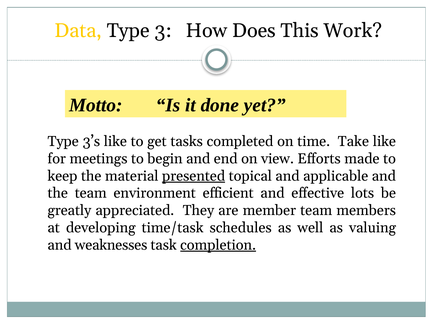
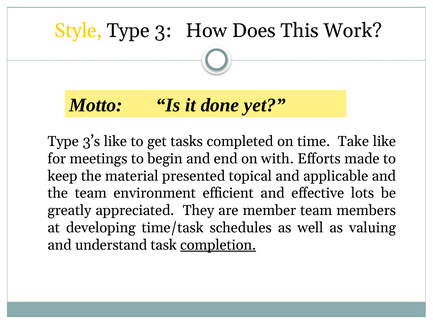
Data: Data -> Style (78, 31)
view: view -> with (277, 159)
presented underline: present -> none (194, 176)
weaknesses: weaknesses -> understand (111, 246)
